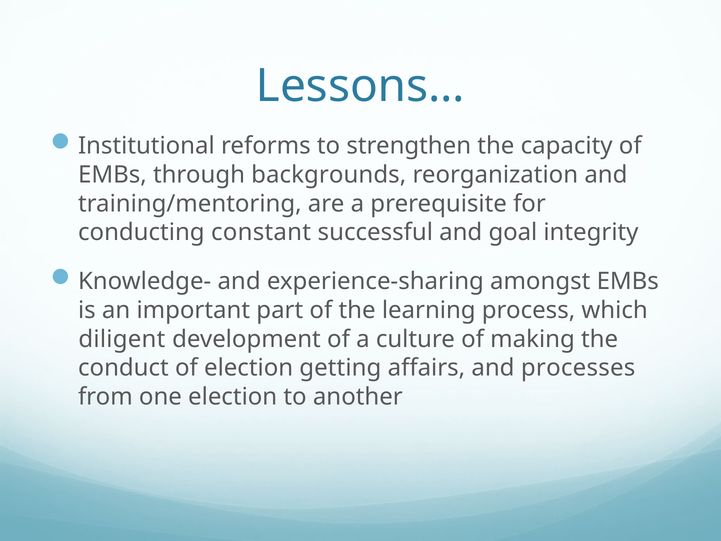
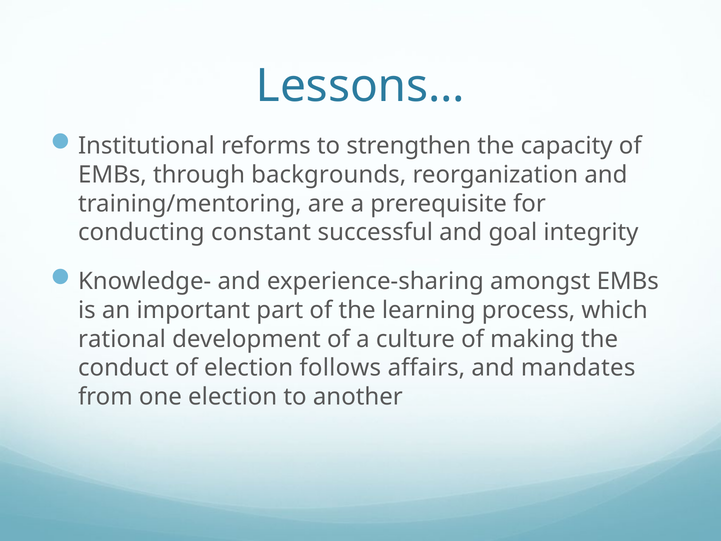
diligent: diligent -> rational (122, 339)
getting: getting -> follows (340, 368)
processes: processes -> mandates (578, 368)
